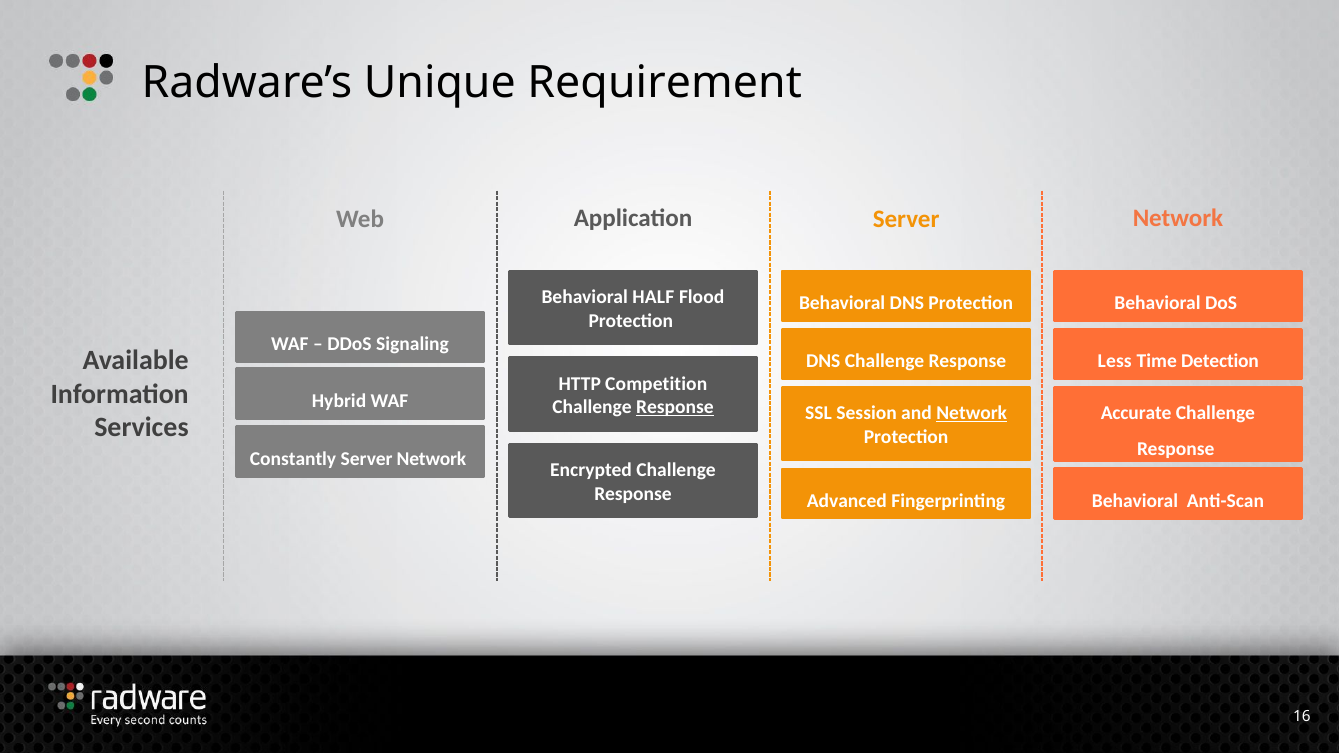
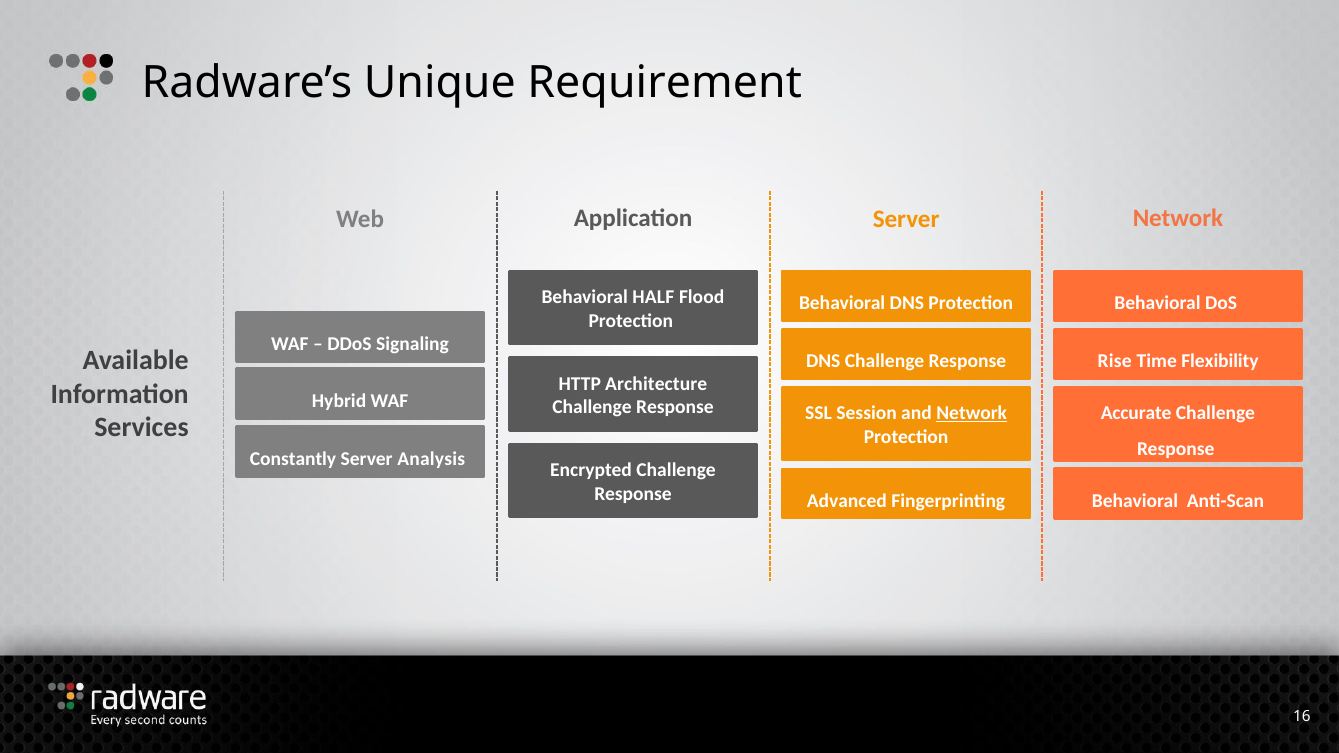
Less: Less -> Rise (1115, 362)
Detection: Detection -> Flexibility (1220, 362)
Competition: Competition -> Architecture (656, 384)
Response underline: present -> none (675, 407)
Server Network: Network -> Analysis (431, 459)
